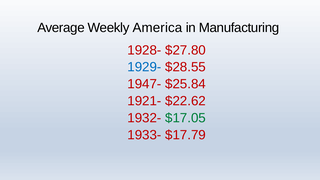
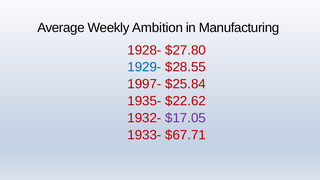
America: America -> Ambition (158, 28)
1947-: 1947- -> 1997- (144, 84)
1921-: 1921- -> 1935- (144, 101)
$17.05 colour: green -> purple (185, 118)
$17.79: $17.79 -> $67.71 (185, 135)
